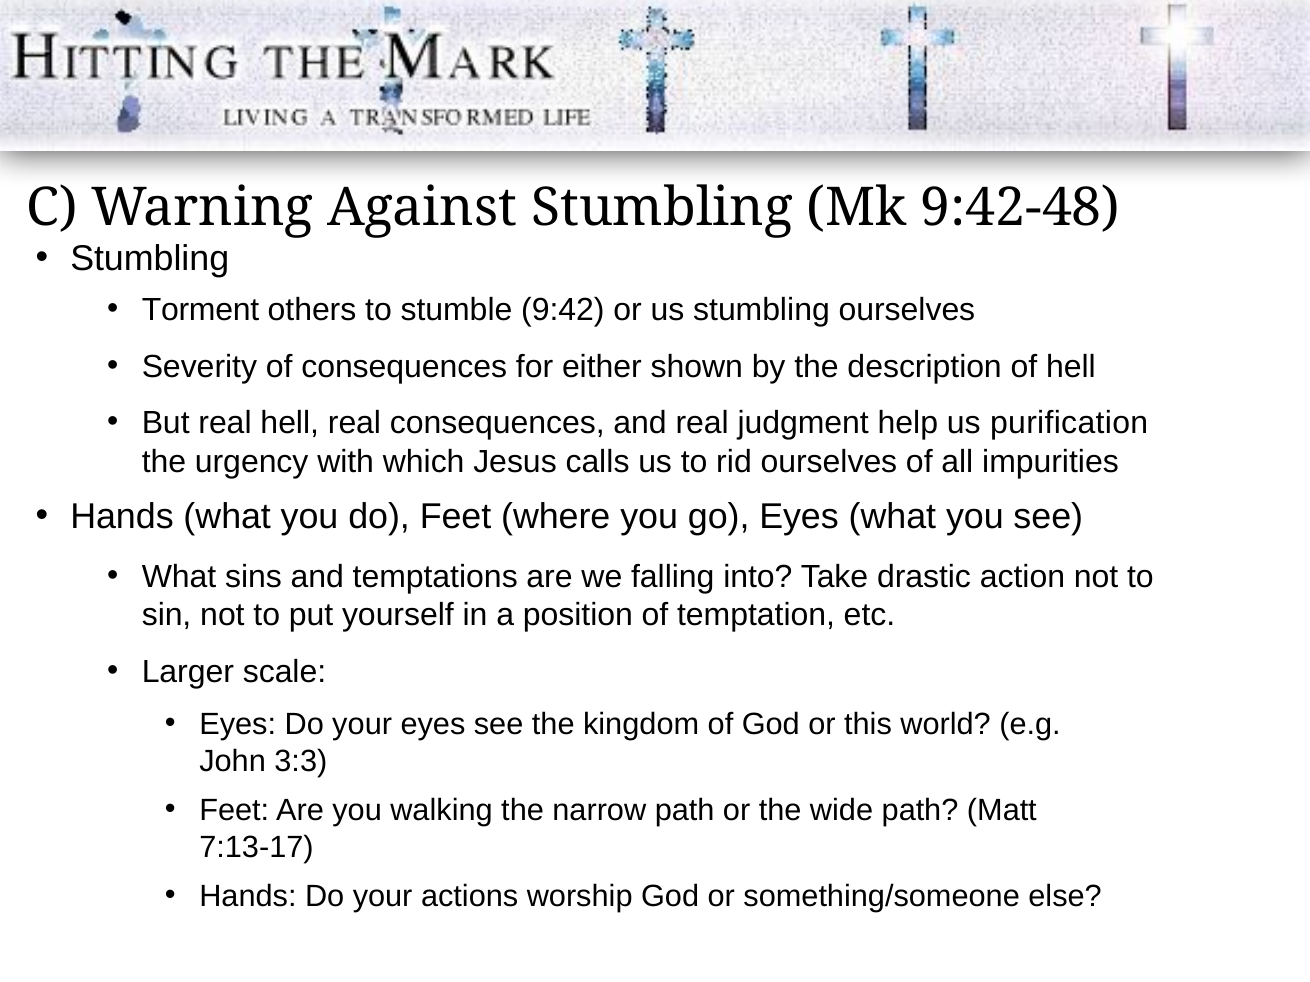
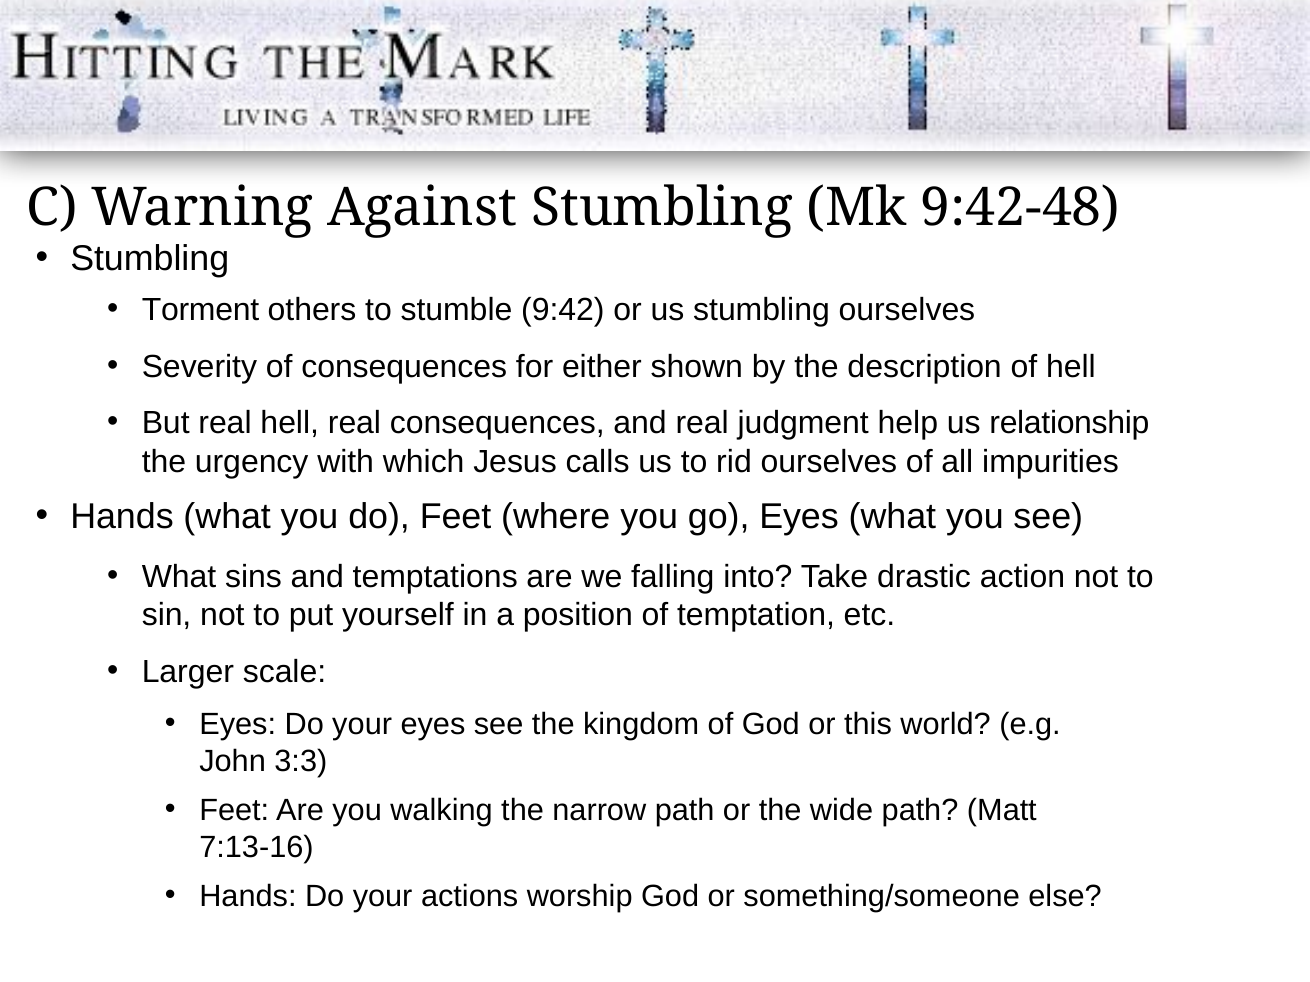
purification: purification -> relationship (1069, 423)
7:13-17: 7:13-17 -> 7:13-16 (256, 848)
